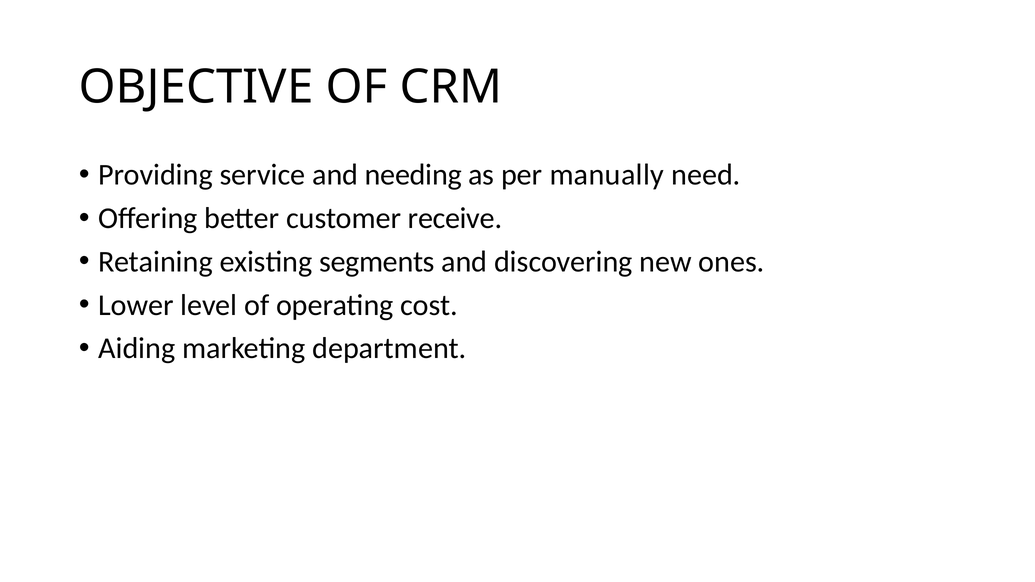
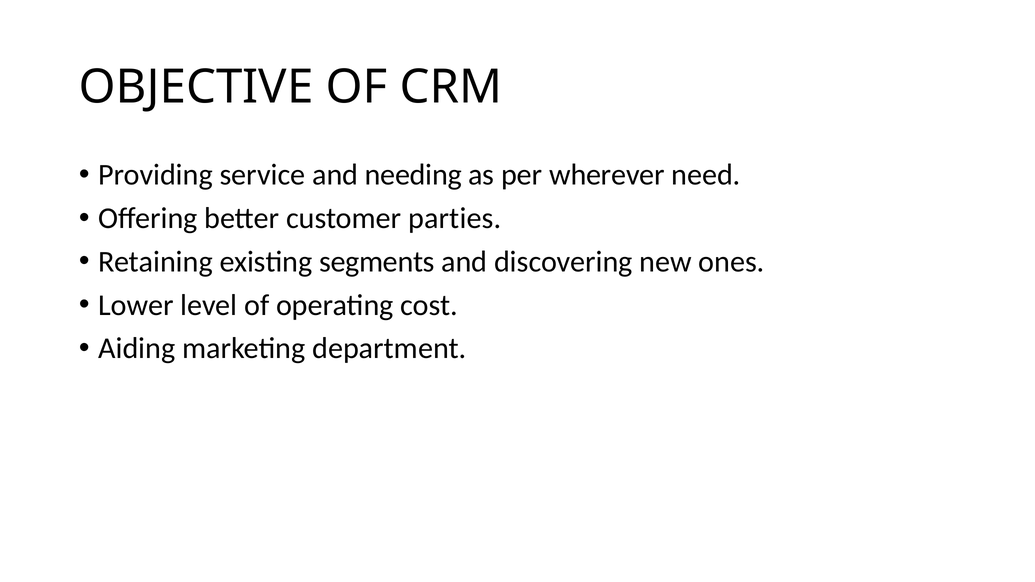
manually: manually -> wherever (607, 175)
receive: receive -> parties (455, 218)
